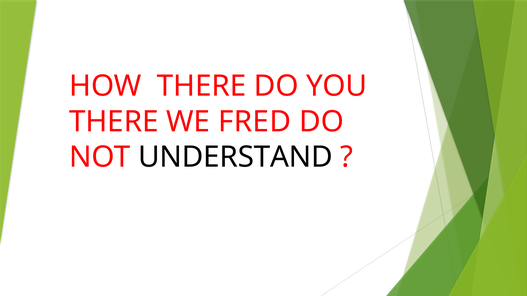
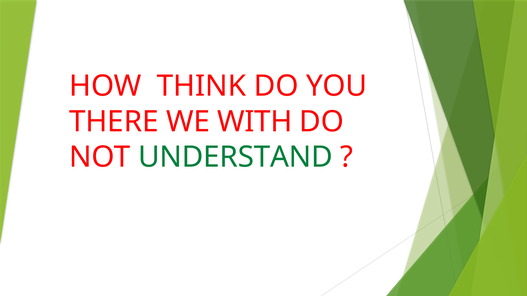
HOW THERE: THERE -> THINK (201, 86)
FRED: FRED -> WITH (255, 122)
UNDERSTAND colour: black -> green (235, 157)
